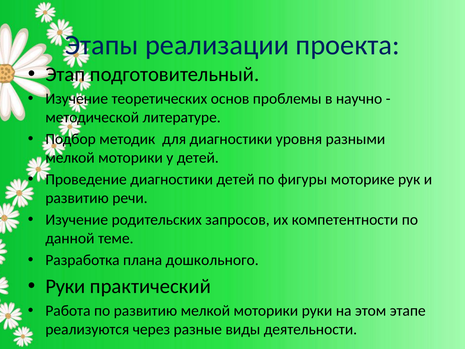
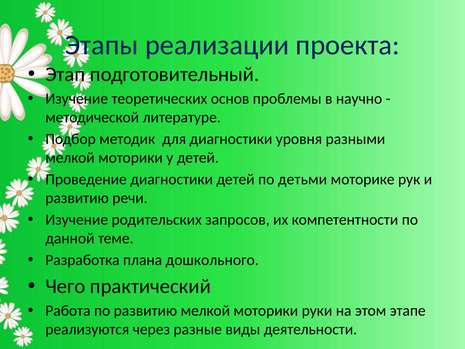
фигуры: фигуры -> детьми (302, 179)
Руки: Руки -> Чего (65, 286)
